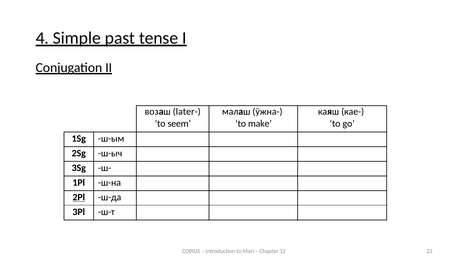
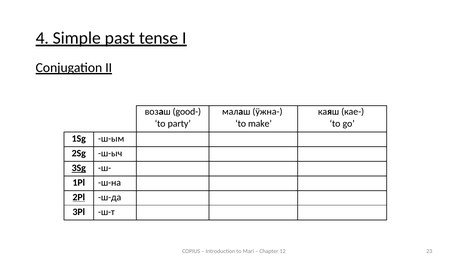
later-: later- -> good- (187, 112)
seem: seem -> party (179, 124)
3Sg underline: none -> present (79, 168)
